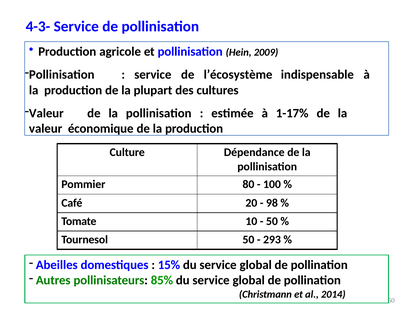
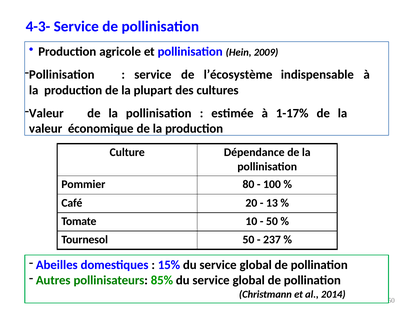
98: 98 -> 13 (272, 203)
293: 293 -> 237 (272, 240)
